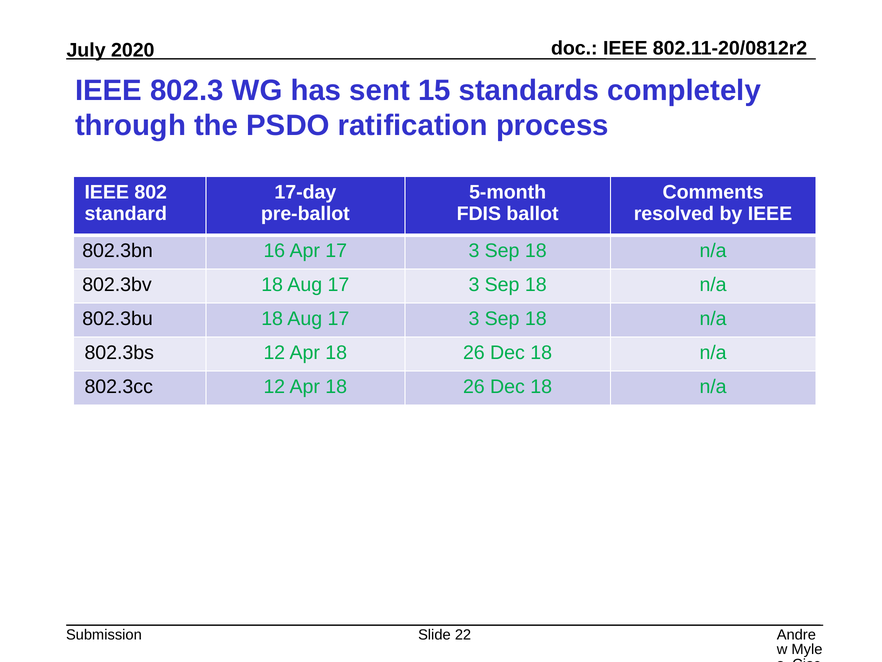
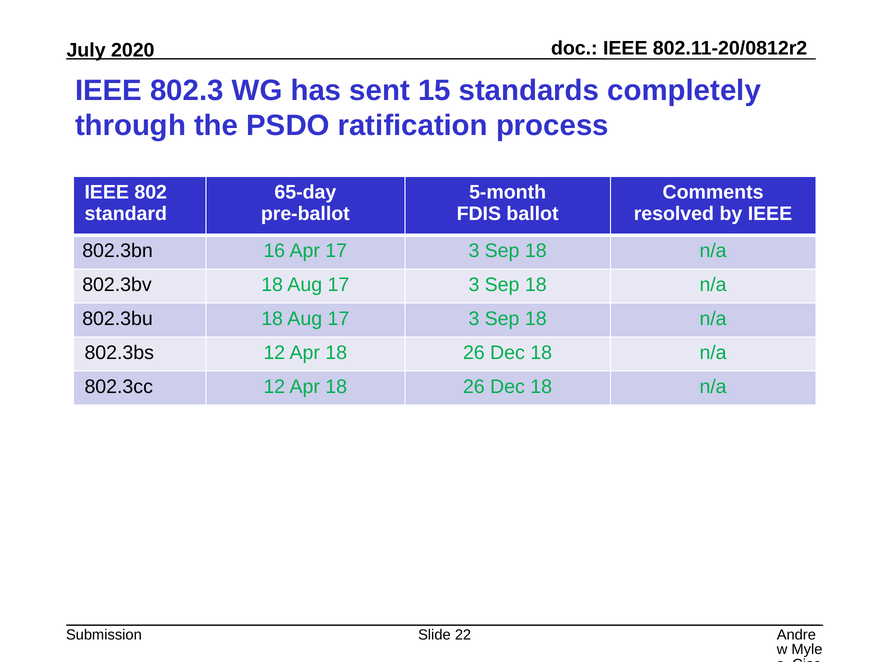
17-day: 17-day -> 65-day (305, 192)
